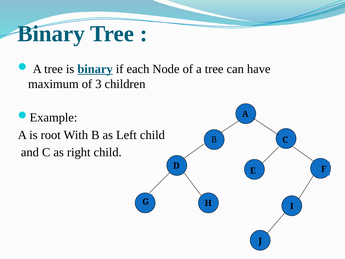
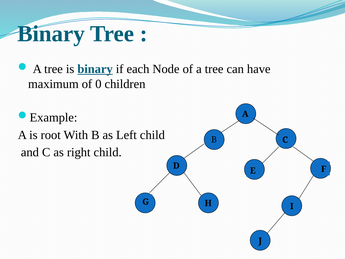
3: 3 -> 0 (98, 84)
